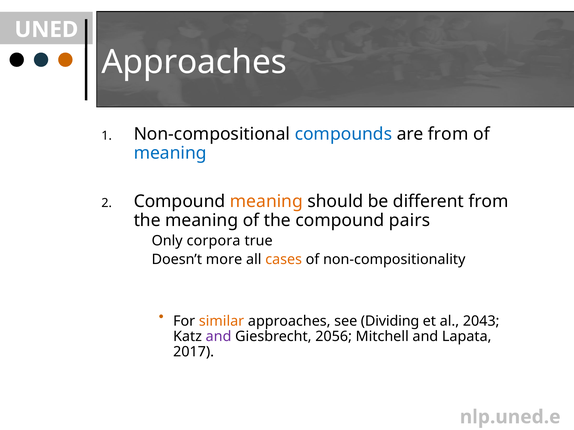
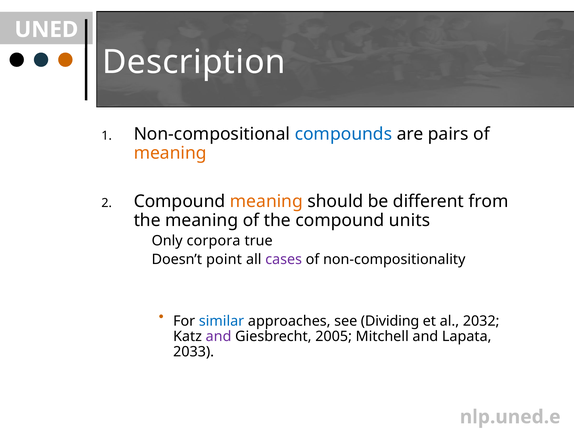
Approaches: Approaches -> Description (194, 62)
are from: from -> pairs (448, 134)
meaning colour: blue -> orange (170, 153)
pairs: pairs -> units (410, 221)
more: more -> point (224, 260)
cases colour: orange -> purple (284, 260)
similar colour: orange -> blue (222, 321)
2043: 2043 -> 2032 (481, 321)
2056: 2056 -> 2005 (334, 337)
2017: 2017 -> 2033 (194, 352)
